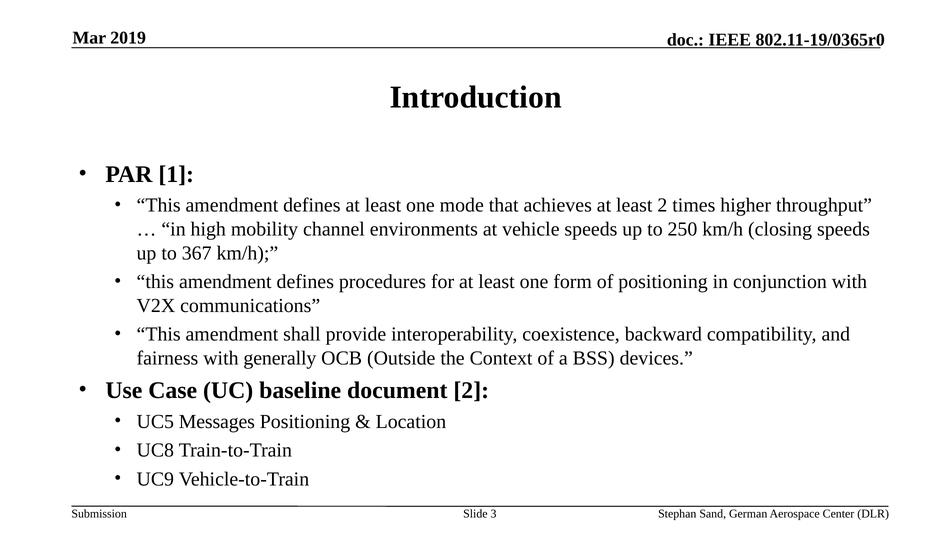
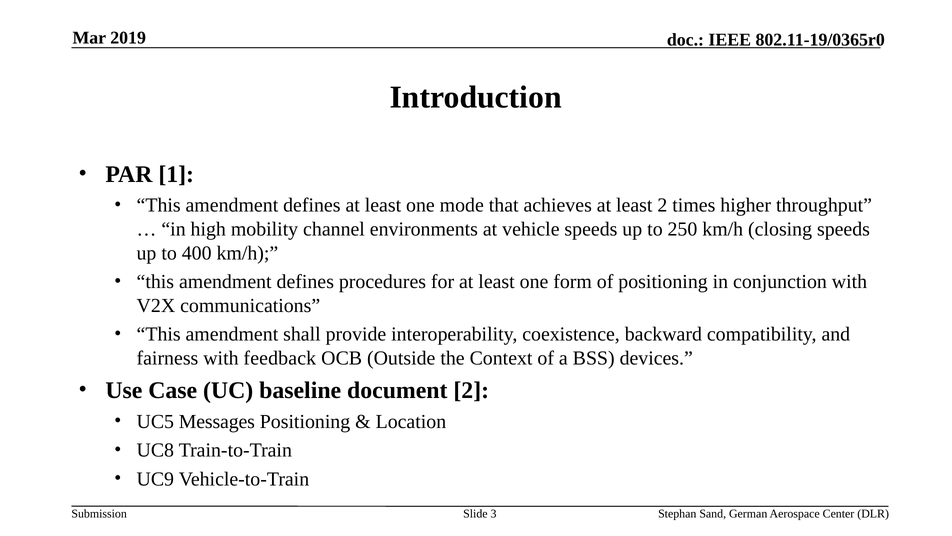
367: 367 -> 400 (197, 253)
generally: generally -> feedback (280, 358)
